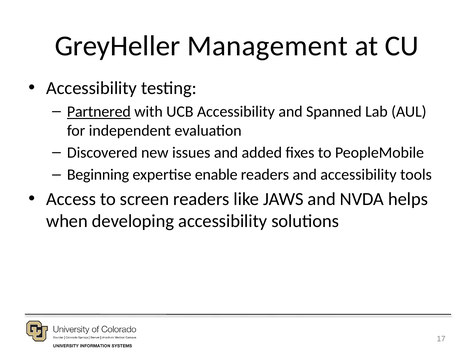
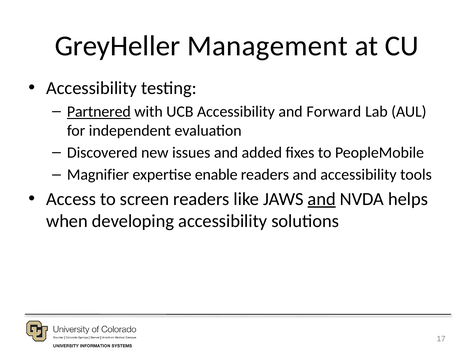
Spanned: Spanned -> Forward (334, 112)
Beginning: Beginning -> Magnifier (98, 175)
and underline: none -> present (322, 199)
